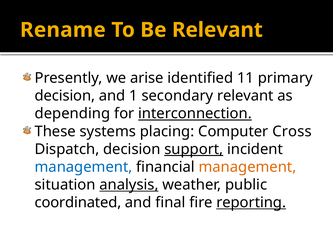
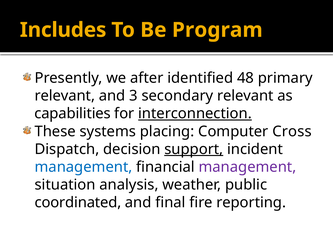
Rename: Rename -> Includes (63, 30)
Be Relevant: Relevant -> Program (217, 30)
arise: arise -> after (147, 78)
11: 11 -> 48 (245, 78)
decision: decision -> relevant (65, 96)
1: 1 -> 3 (133, 96)
depending: depending -> capabilities (73, 113)
management colour: orange -> purple (247, 167)
analysis underline: present -> none (129, 185)
reporting underline: present -> none (251, 202)
